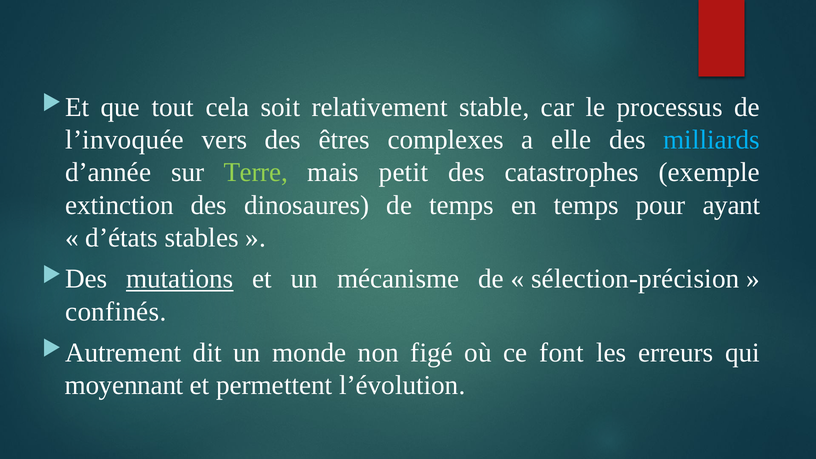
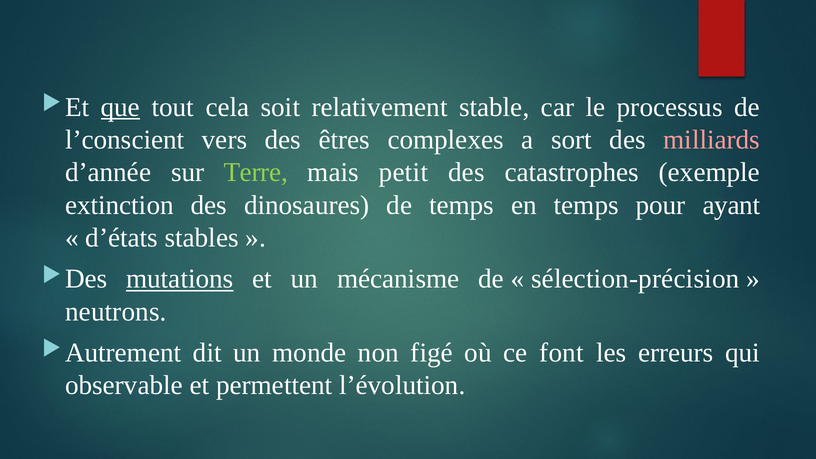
que underline: none -> present (120, 107)
l’invoquée: l’invoquée -> l’conscient (125, 140)
elle: elle -> sort (571, 140)
milliards colour: light blue -> pink (712, 140)
confinés: confinés -> neutrons (116, 312)
moyennant: moyennant -> observable (124, 385)
